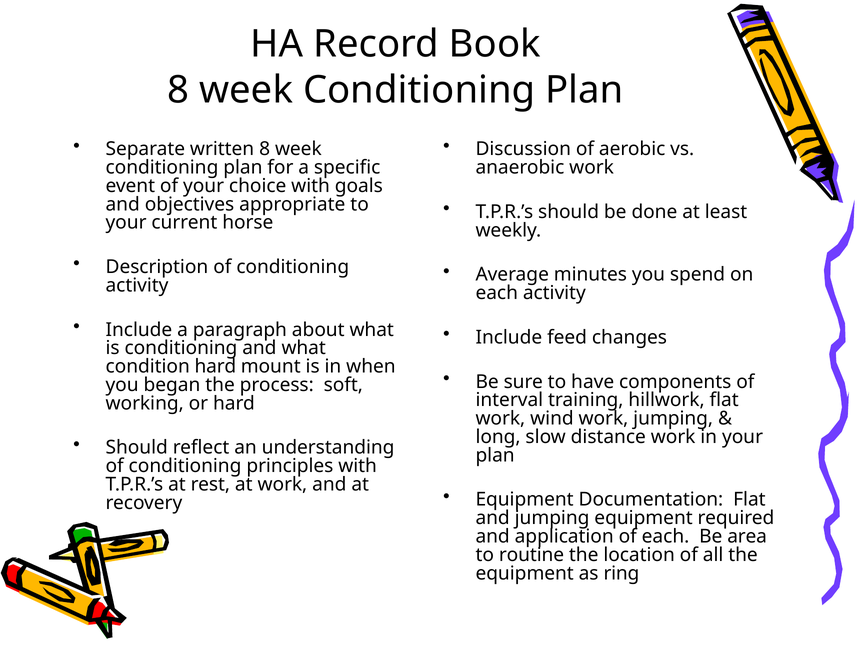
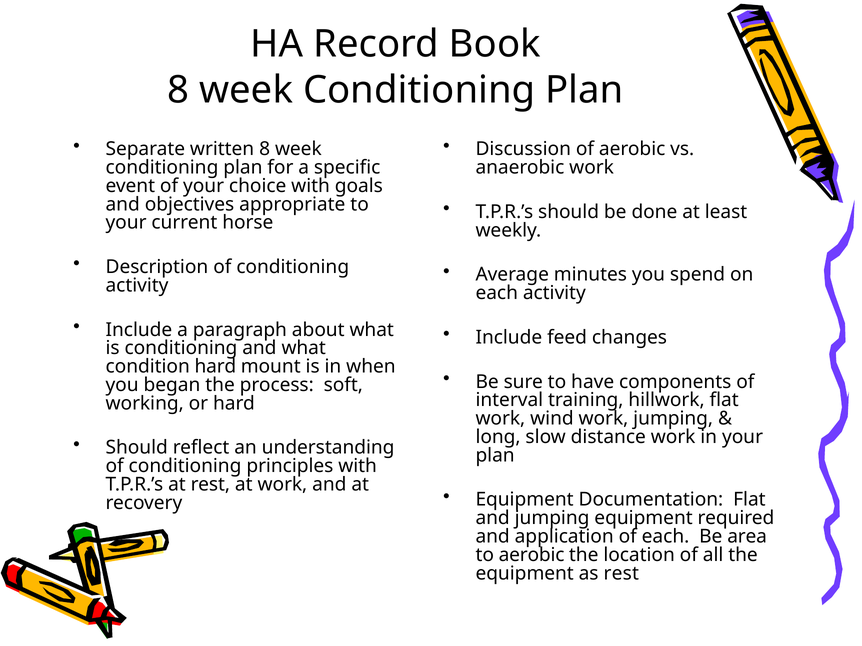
to routine: routine -> aerobic (532, 555)
as ring: ring -> rest (621, 574)
